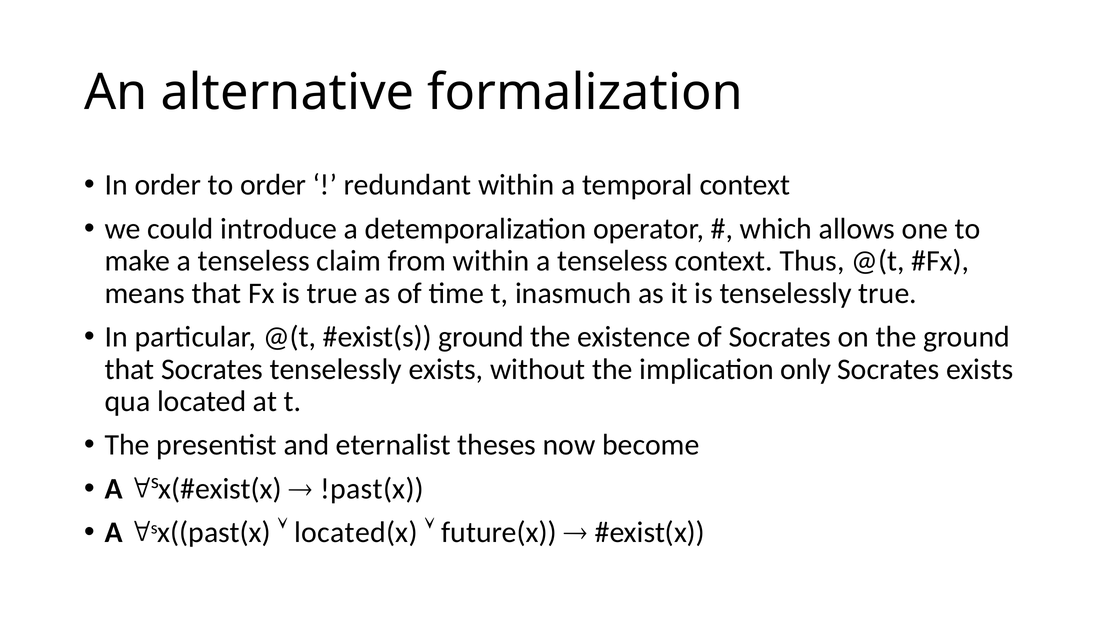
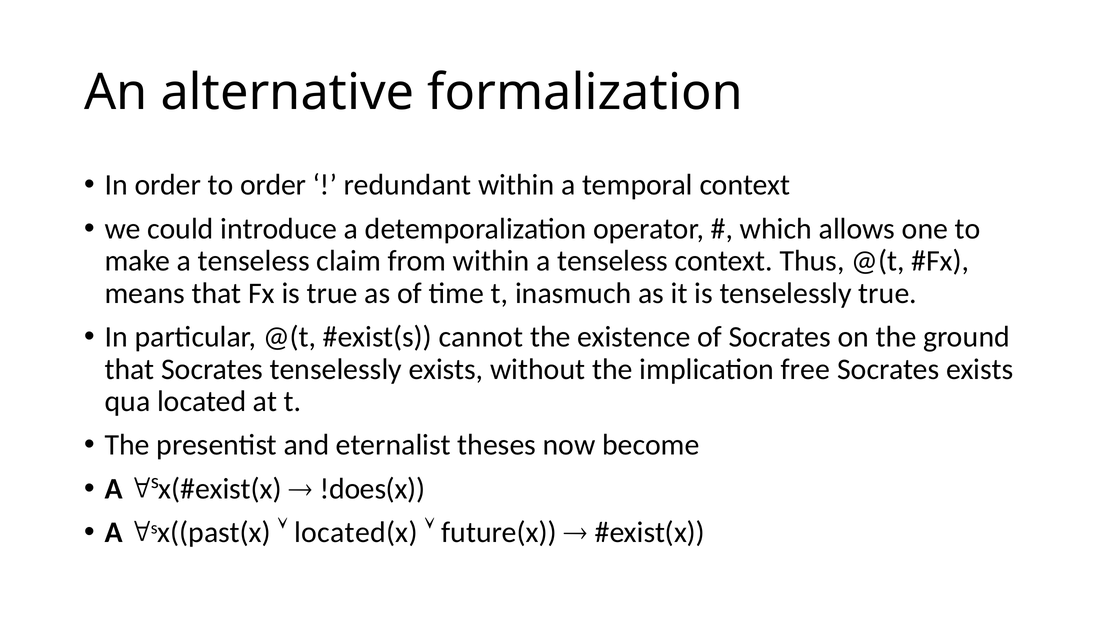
ground: ground -> cannot (481, 337)
only: only -> free (805, 369)
!past(x: !past(x -> !does(x (372, 489)
